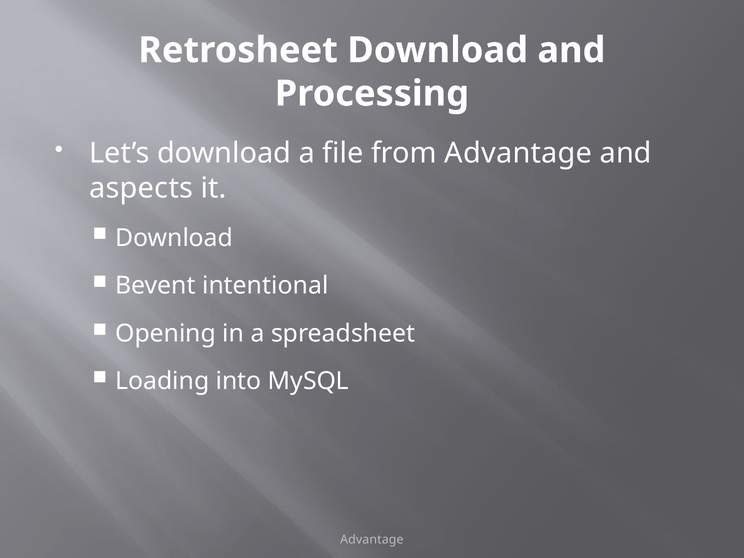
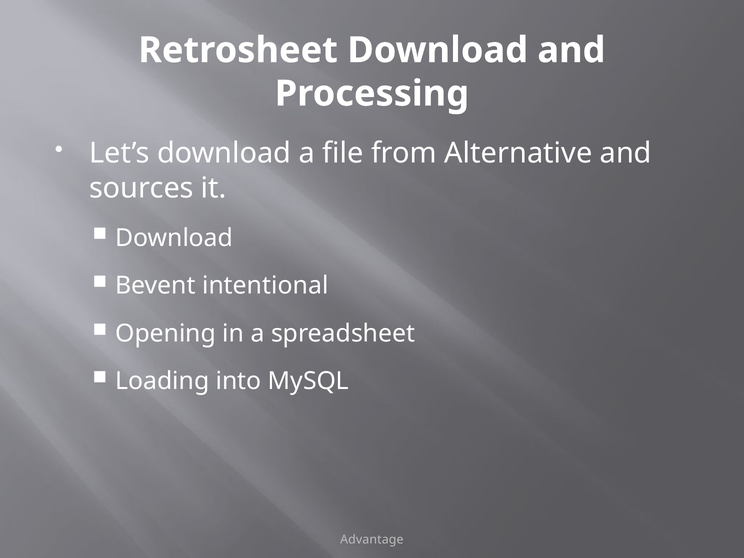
from Advantage: Advantage -> Alternative (518, 153)
aspects: aspects -> sources (141, 188)
